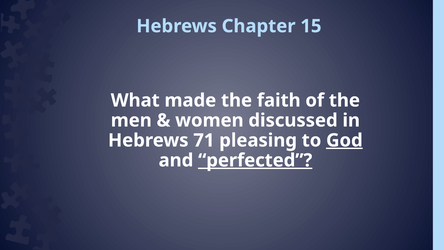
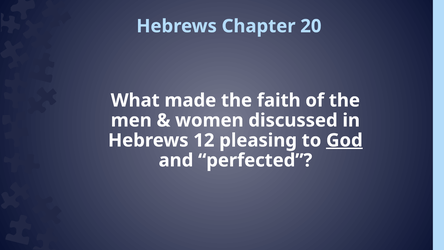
15: 15 -> 20 (311, 26)
71: 71 -> 12 (204, 140)
perfected underline: present -> none (255, 160)
